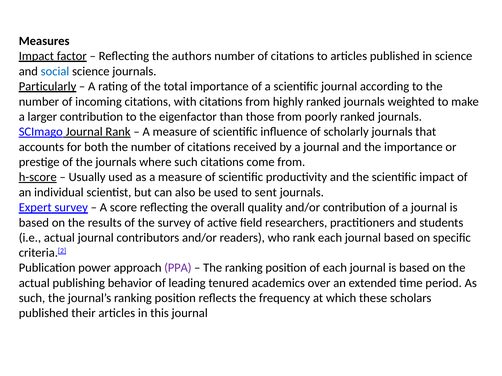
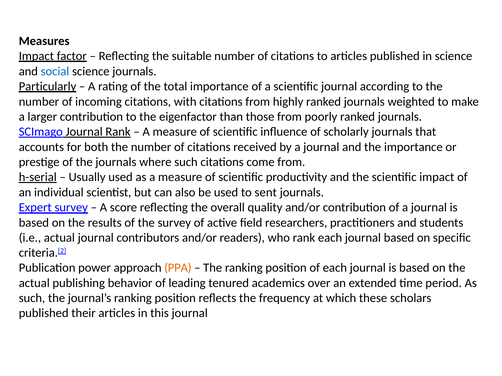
authors: authors -> suitable (192, 56)
h-score: h-score -> h-serial (38, 177)
PPA colour: purple -> orange (178, 268)
